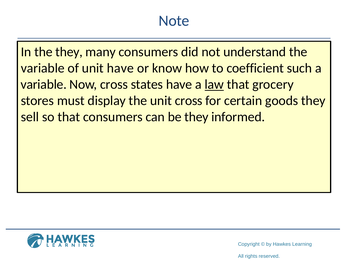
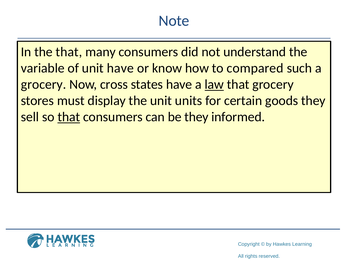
the they: they -> that (69, 52)
coefficient: coefficient -> compared (255, 68)
variable: variable -> grocery (44, 84)
unit cross: cross -> units (189, 101)
that underline: none -> present (69, 117)
